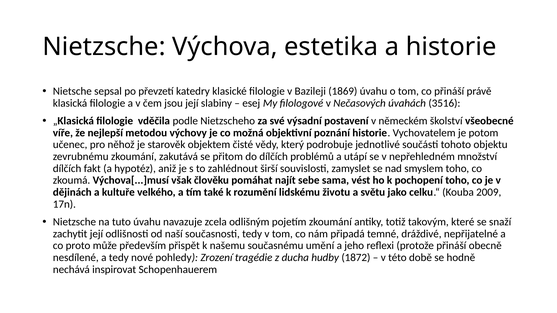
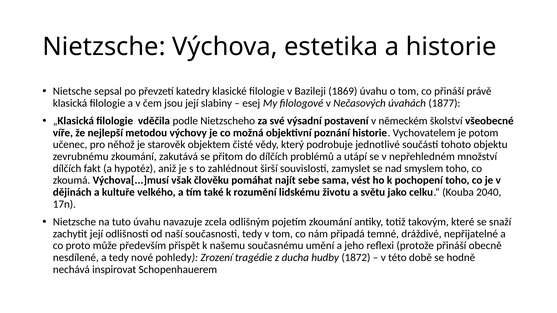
3516: 3516 -> 1877 (444, 103)
2009: 2009 -> 2040 (489, 192)
